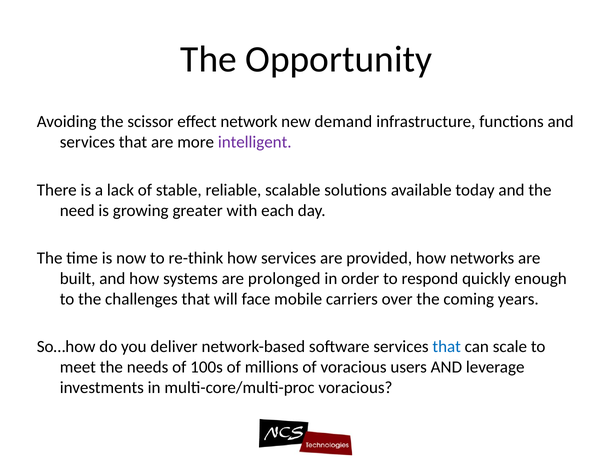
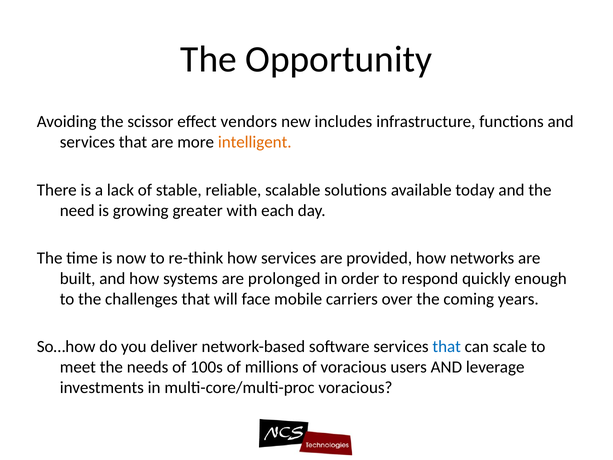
network: network -> vendors (249, 122)
demand: demand -> includes (343, 122)
intelligent colour: purple -> orange (255, 142)
